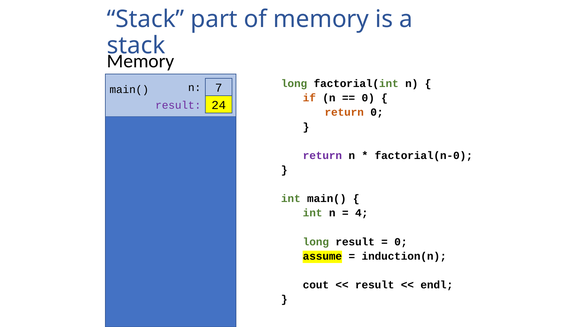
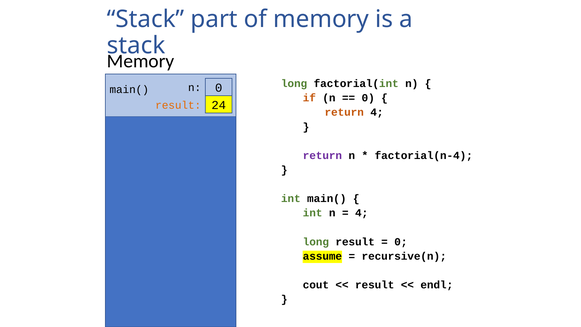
main( 7: 7 -> 0 (219, 88)
result colour: purple -> orange (178, 105)
return 0: 0 -> 4 (377, 112)
factorial(n-0: factorial(n-0 -> factorial(n-4 (424, 155)
induction(n: induction(n -> recursive(n (404, 256)
